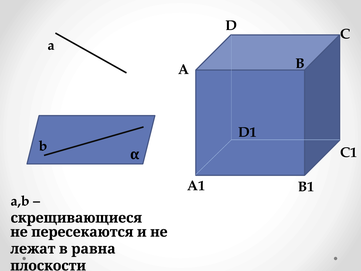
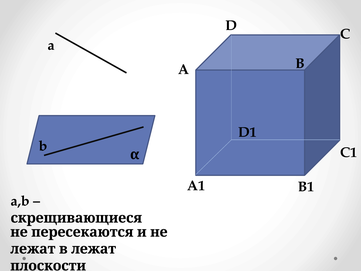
в равна: равна -> лежат (94, 249)
